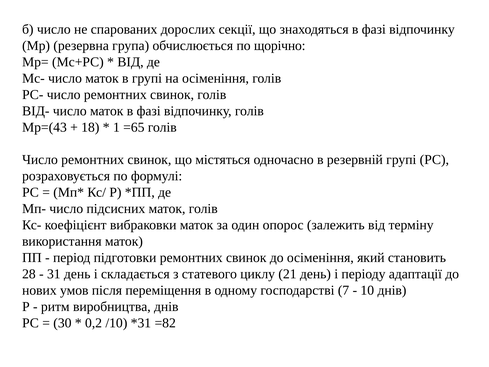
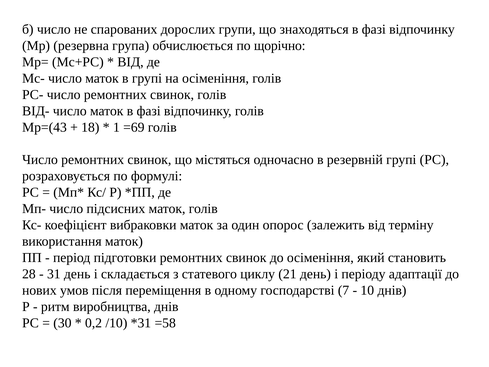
секції: секції -> групи (237, 29)
=65: =65 -> =69 (134, 127)
=82: =82 -> =58 (165, 323)
